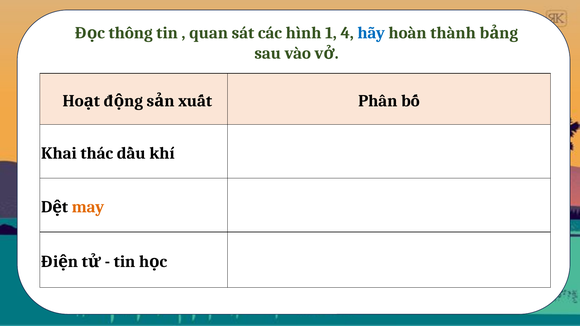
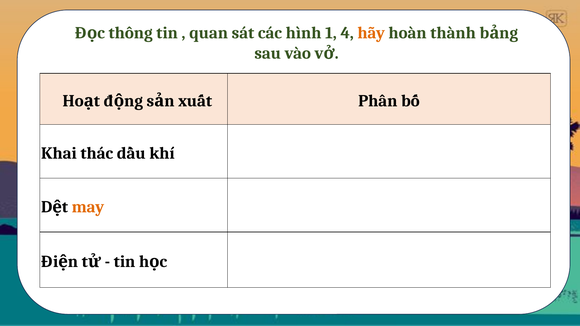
hãy colour: blue -> orange (371, 33)
